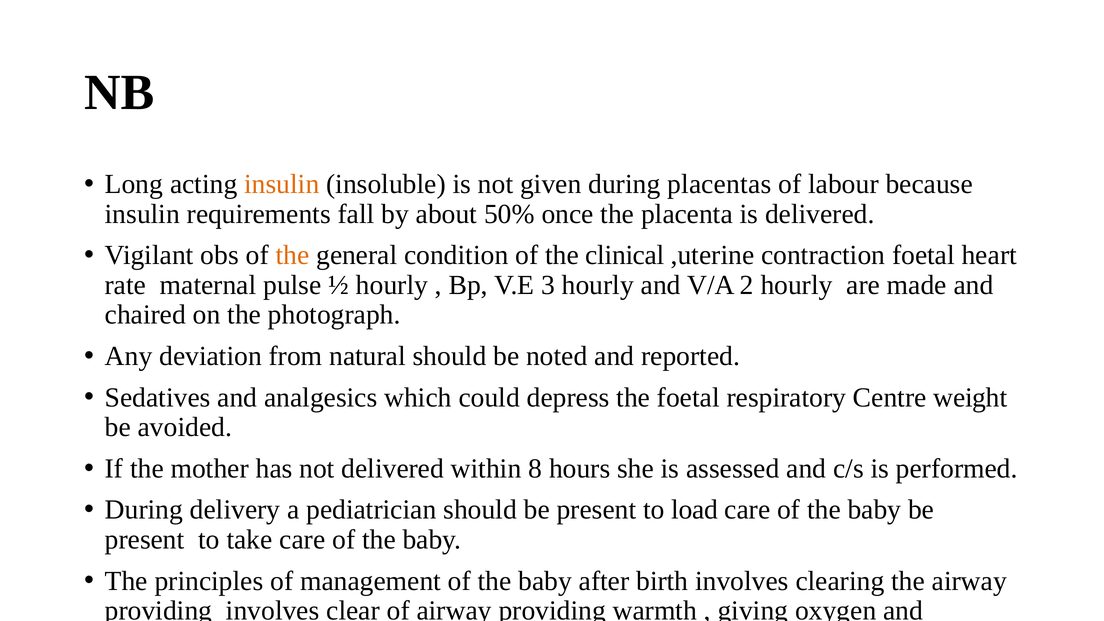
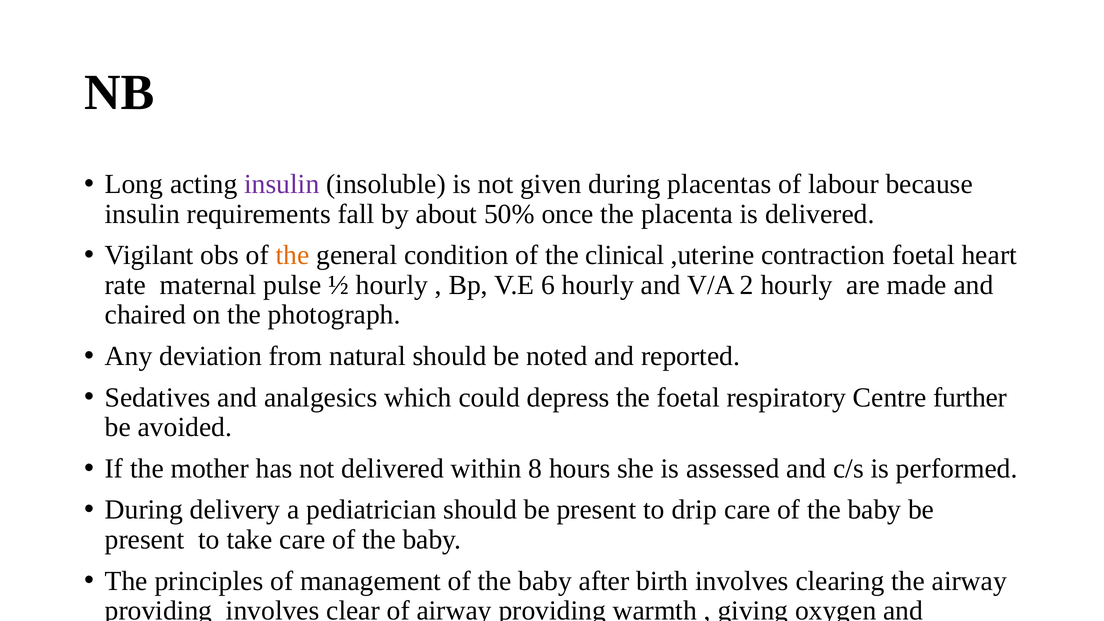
insulin colour: orange -> purple (282, 184)
3: 3 -> 6 (548, 285)
Centre weight: weight -> further (970, 397)
load: load -> drip (694, 510)
